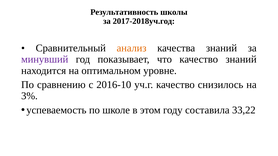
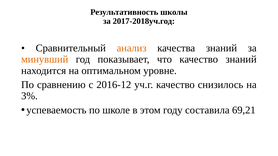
минувший colour: purple -> orange (45, 59)
2016-10: 2016-10 -> 2016-12 (114, 85)
33,22: 33,22 -> 69,21 (244, 110)
